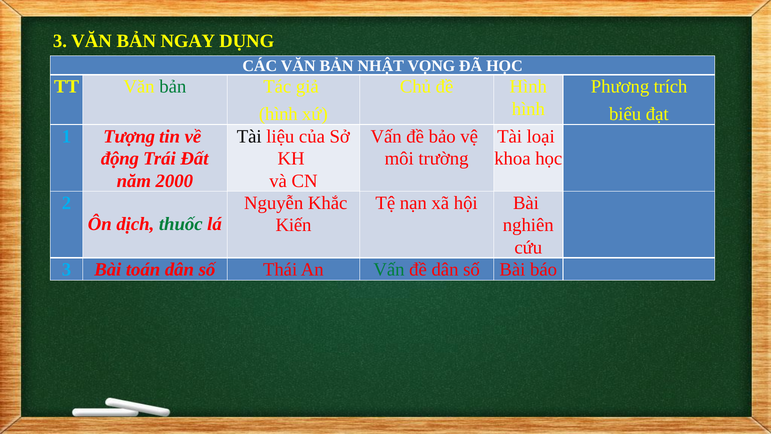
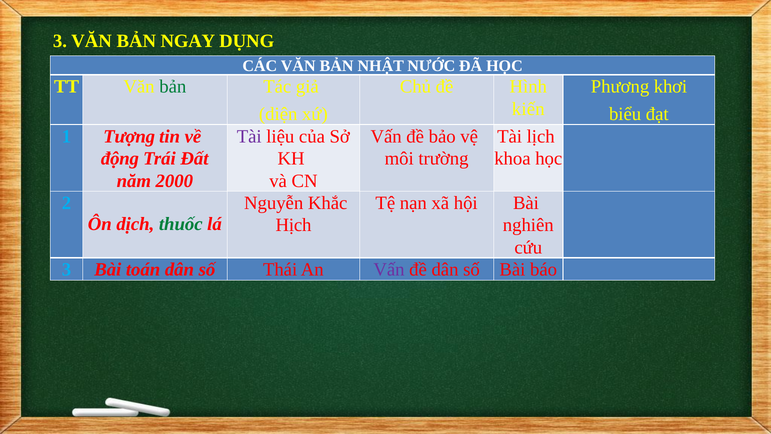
VỌNG: VỌNG -> NƯỚC (431, 66)
trích: trích -> khơi (670, 87)
hình: hình -> kiến (528, 109)
hình: hình -> diện (278, 114)
Tài colour: black -> purple (249, 136)
loại: loại -> lịch (541, 136)
Kiến: Kiến -> Hịch (294, 225)
Vấn colour: green -> purple (389, 269)
